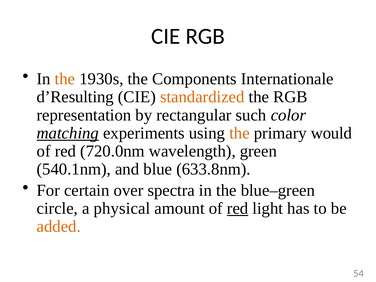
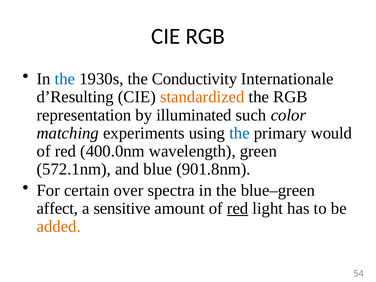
the colour: orange -> blue (65, 79)
Components: Components -> Conductivity (195, 79)
rectangular: rectangular -> illuminated (194, 115)
matching underline: present -> none (68, 133)
the colour: orange -> blue (239, 133)
720.0nm: 720.0nm -> 400.0nm (112, 151)
540.1nm: 540.1nm -> 572.1nm (74, 169)
633.8nm: 633.8nm -> 901.8nm (213, 169)
circle: circle -> affect (57, 208)
physical: physical -> sensitive (122, 208)
